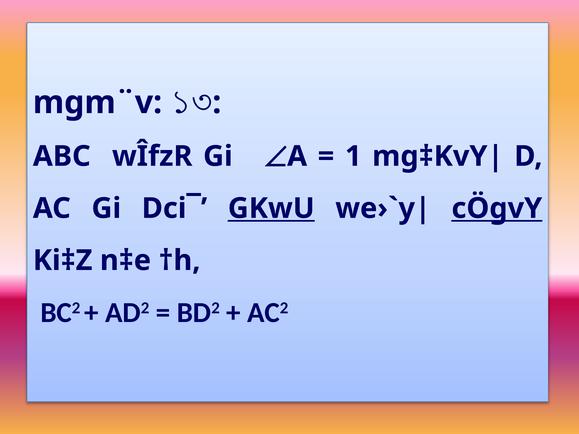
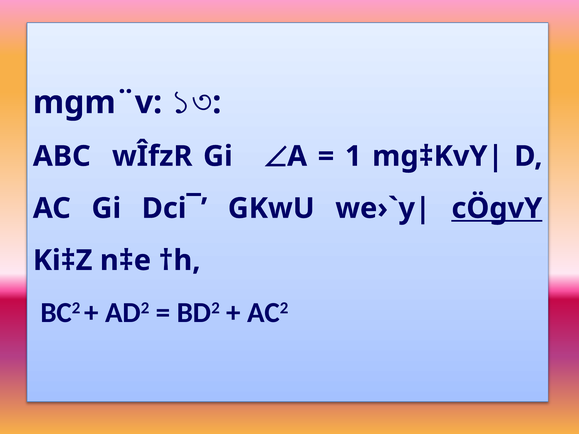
GKwU underline: present -> none (271, 208)
